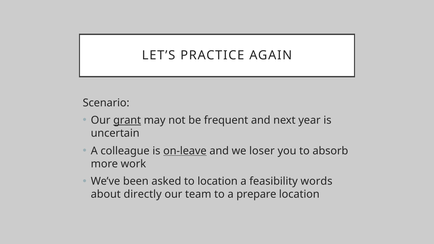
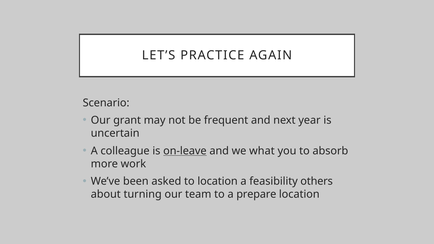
grant underline: present -> none (127, 120)
loser: loser -> what (262, 151)
words: words -> others (317, 181)
directly: directly -> turning (143, 194)
